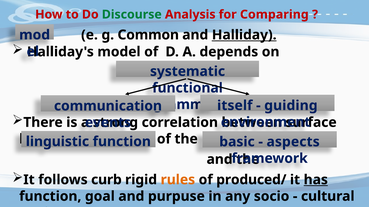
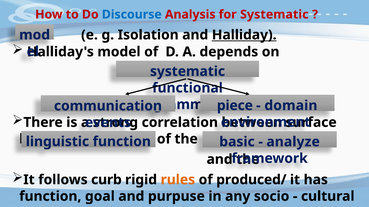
Discourse colour: green -> blue (132, 14)
for Comparing: Comparing -> Systematic (274, 14)
Common: Common -> Isolation (148, 35)
itself: itself -> piece (235, 106)
guiding: guiding -> domain (291, 106)
aspects: aspects -> analyze (293, 142)
has underline: present -> none (316, 180)
